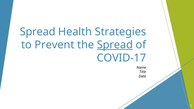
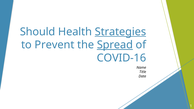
Spread: Spread -> Should (38, 32)
Strategies underline: none -> present (120, 32)
COVID-17: COVID-17 -> COVID-16 (121, 58)
